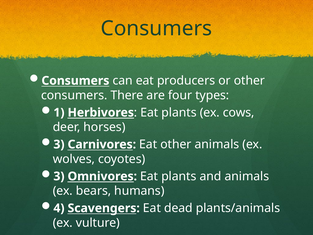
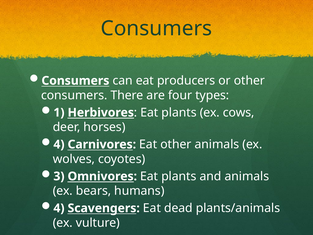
3: 3 -> 4 (59, 144)
